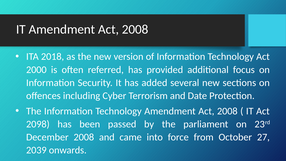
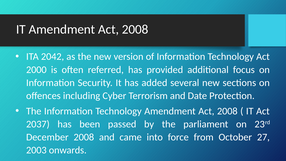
2018: 2018 -> 2042 (53, 57)
2098: 2098 -> 2037 (38, 124)
2039: 2039 -> 2003 (36, 150)
